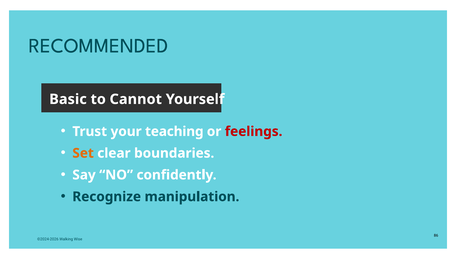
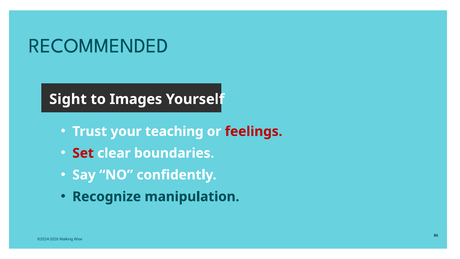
Basic: Basic -> Sight (68, 99)
Cannot: Cannot -> Images (136, 99)
Set colour: orange -> red (83, 153)
